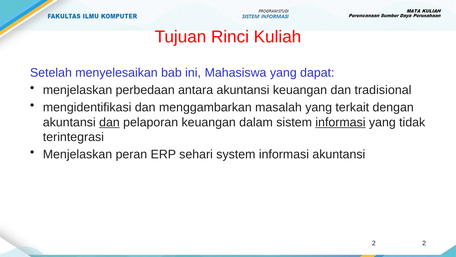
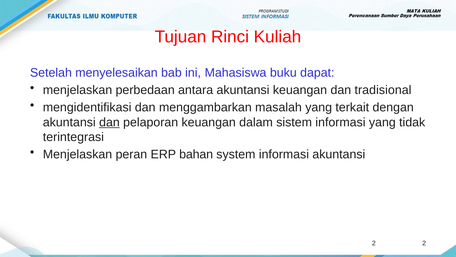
Mahasiswa yang: yang -> buku (283, 73)
informasi underline: present -> none (340, 122)
sehari: sehari -> bahan (196, 154)
